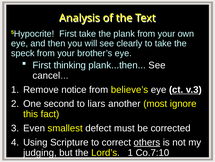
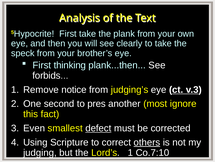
cancel: cancel -> forbids (46, 75)
believe’s: believe’s -> judging’s (130, 89)
liars: liars -> pres (97, 103)
defect underline: none -> present (98, 128)
